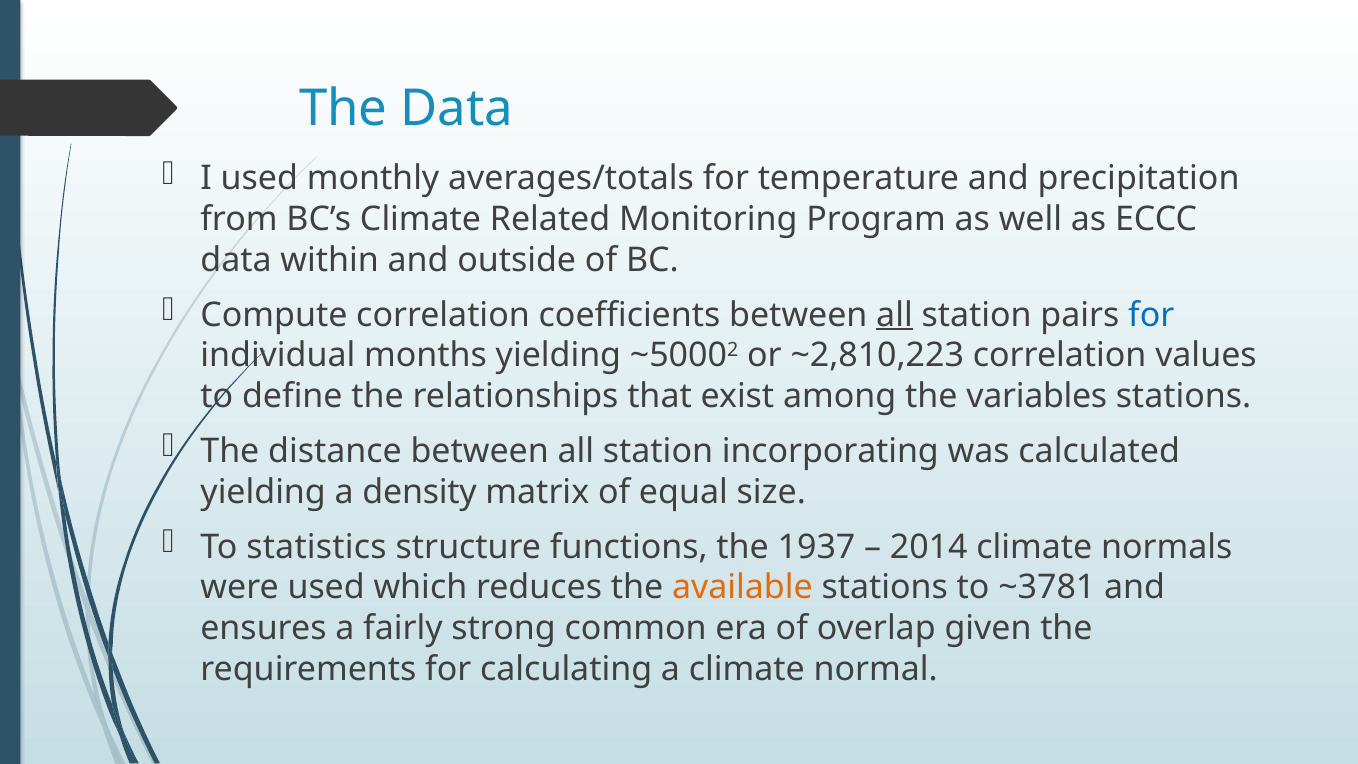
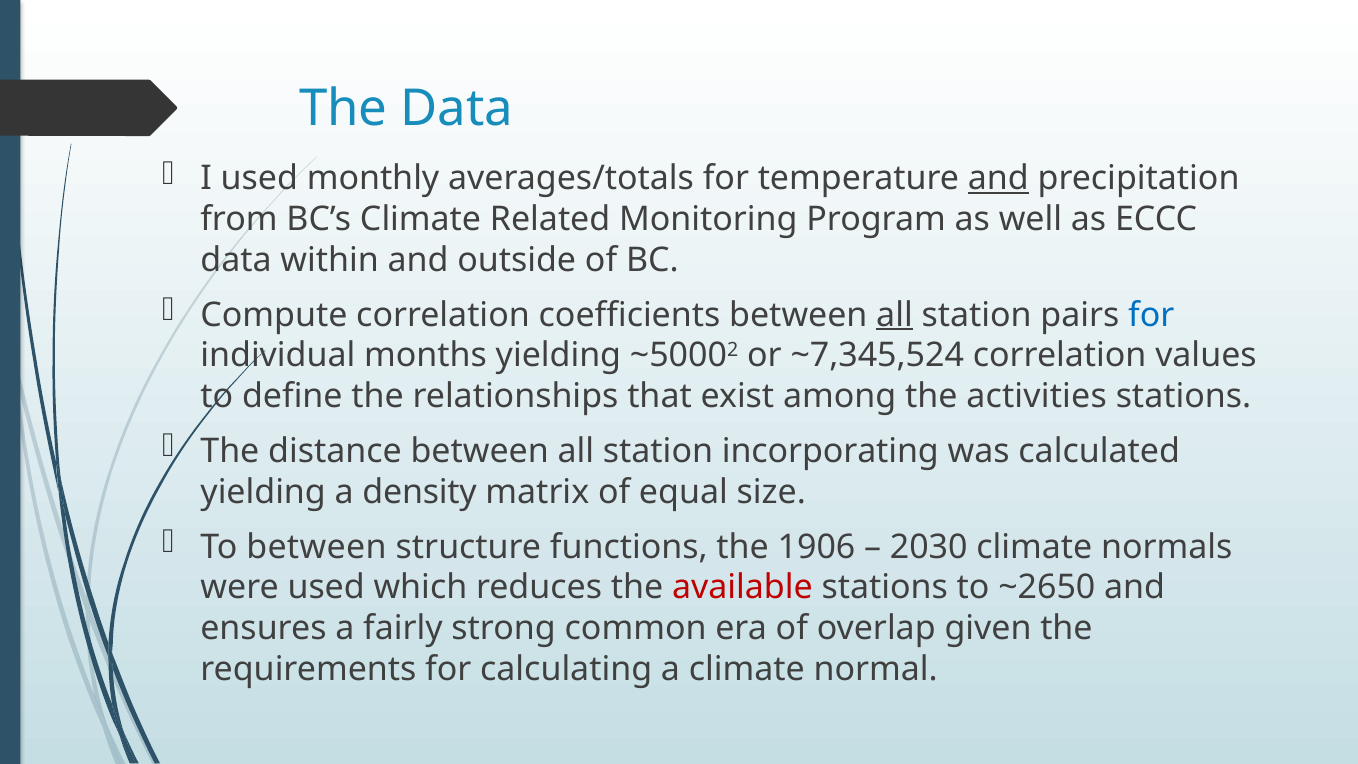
and underline: none -> present (998, 178)
~2,810,223: ~2,810,223 -> ~7,345,524 (877, 356)
variables: variables -> activities (1037, 396)
To statistics: statistics -> between (316, 547)
1937: 1937 -> 1906 (817, 547)
2014: 2014 -> 2030 (929, 547)
available colour: orange -> red (742, 588)
~3781: ~3781 -> ~2650 (1047, 588)
